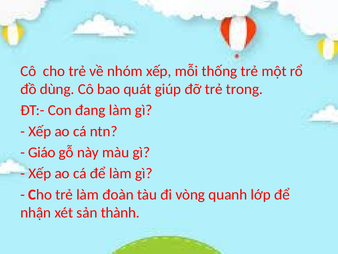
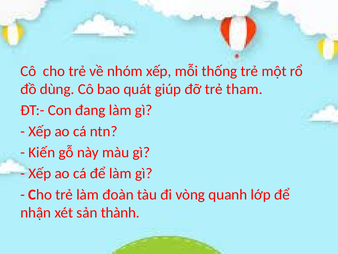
trong: trong -> tham (244, 89)
Giáo: Giáo -> Kiến (42, 152)
